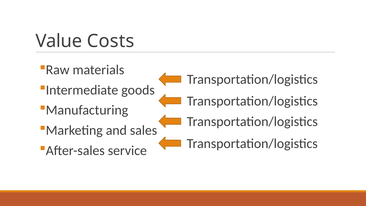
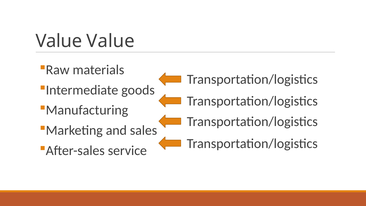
Value Costs: Costs -> Value (111, 41)
